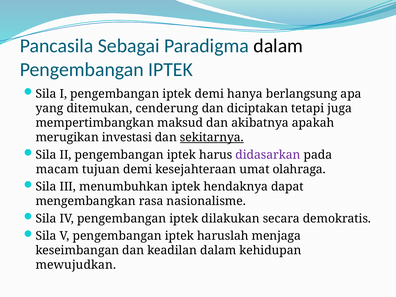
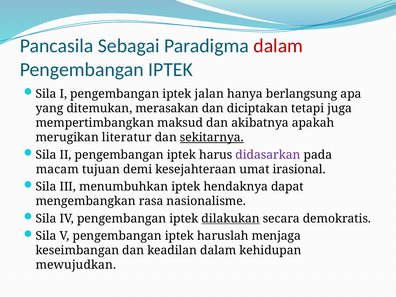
dalam colour: black -> red (278, 46)
iptek demi: demi -> jalan (209, 94)
cenderung: cenderung -> merasakan (167, 108)
investasi: investasi -> literatur (127, 137)
olahraga: olahraga -> irasional (299, 169)
dilakukan underline: none -> present (231, 219)
